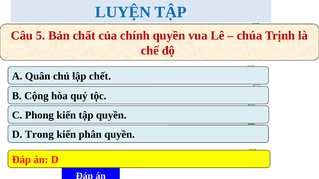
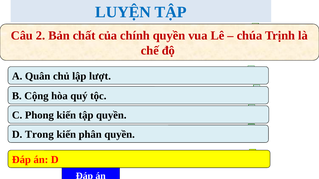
5: 5 -> 2 (41, 36)
chết: chết -> lượt (100, 76)
